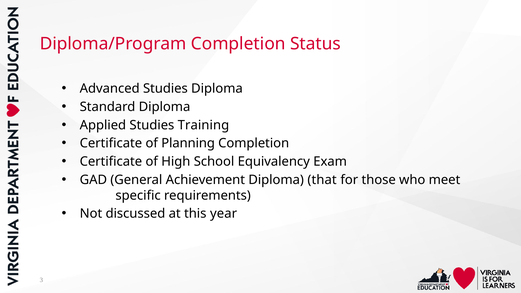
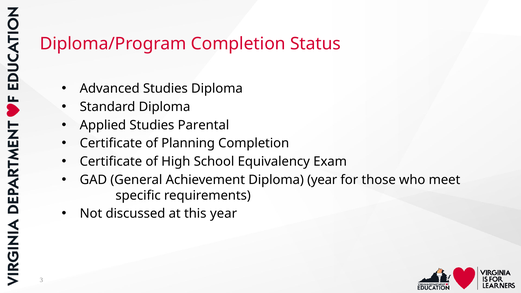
Training: Training -> Parental (203, 125)
Diploma that: that -> year (322, 180)
